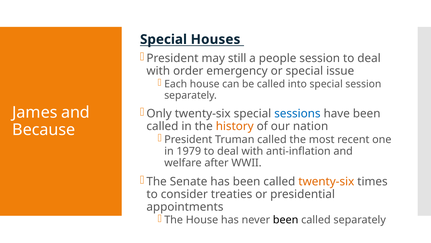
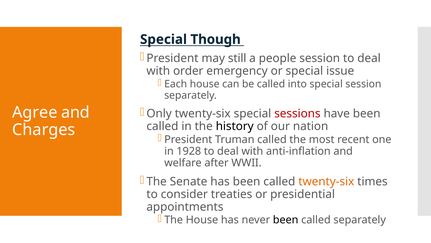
Houses: Houses -> Though (216, 39)
sessions colour: blue -> red (297, 113)
James: James -> Agree (35, 112)
history colour: orange -> black (235, 126)
Because: Because -> Charges (44, 130)
1979: 1979 -> 1928 (189, 151)
